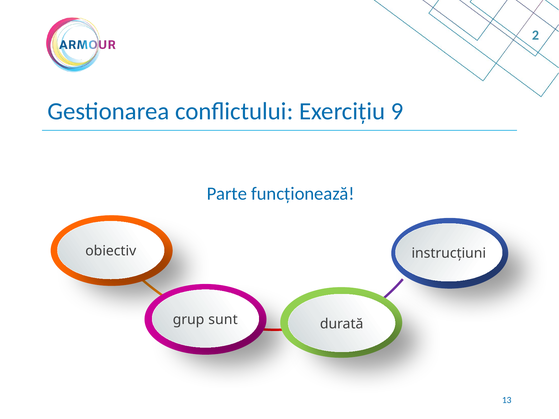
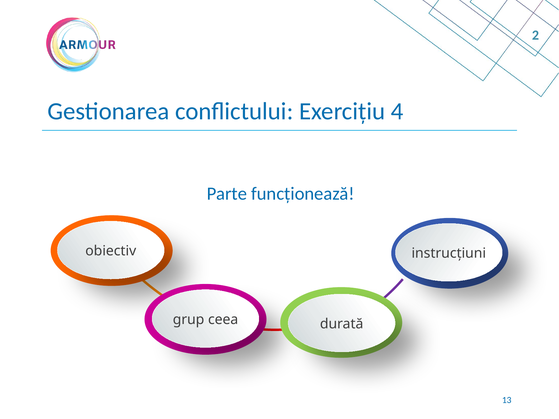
9: 9 -> 4 (397, 111)
sunt: sunt -> ceea (223, 320)
